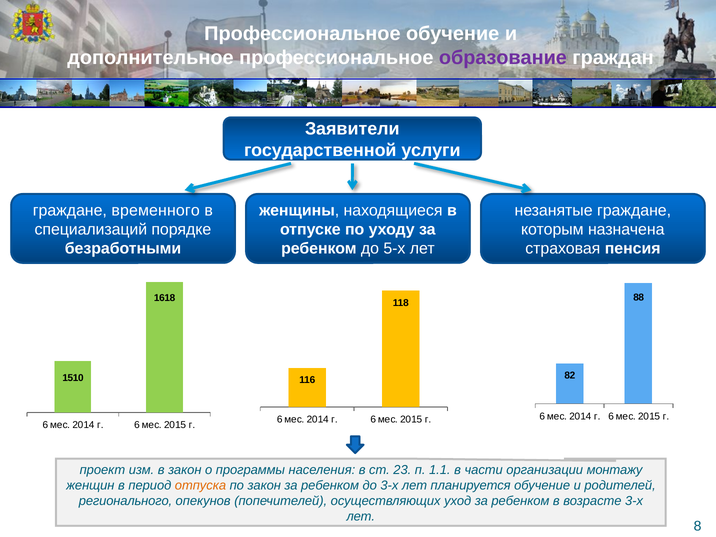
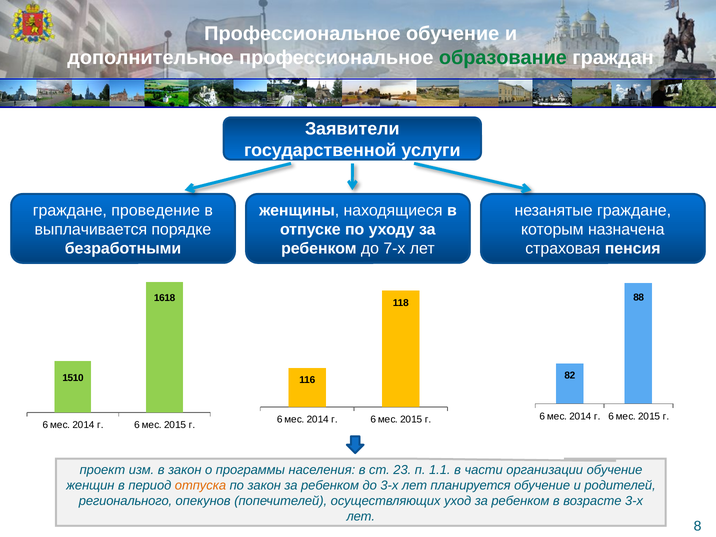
образование colour: purple -> green (503, 58)
временного: временного -> проведение (156, 210)
специализаций: специализаций -> выплачивается (91, 230)
5-х: 5-х -> 7-х (394, 249)
организации монтажу: монтажу -> обучение (615, 470)
